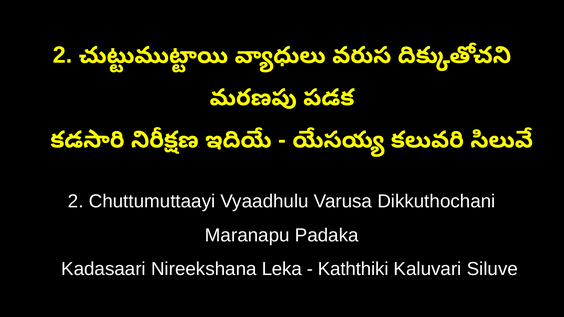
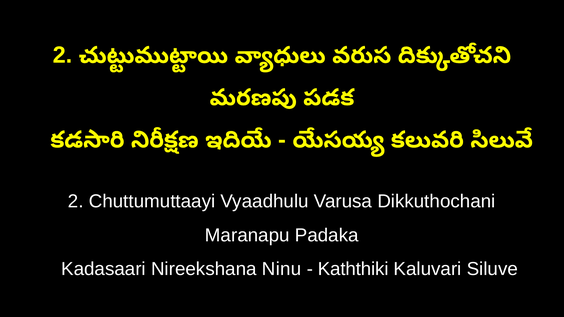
Leka: Leka -> Ninu (282, 269)
